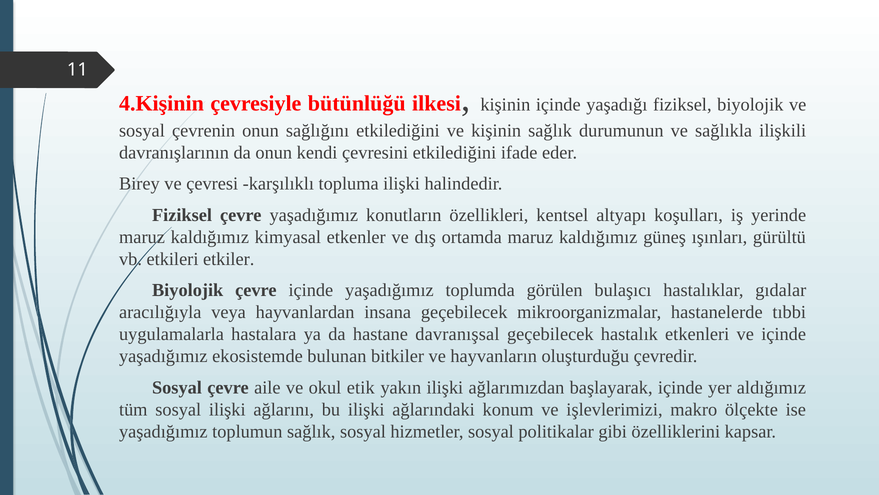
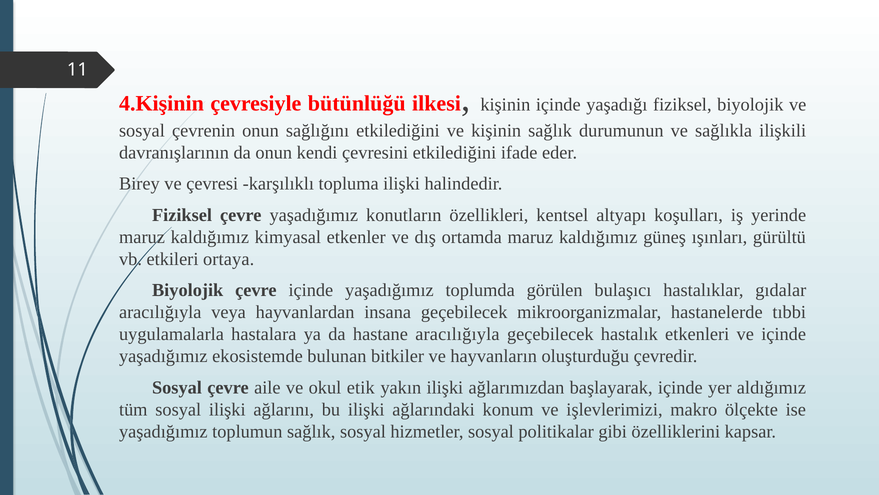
etkiler: etkiler -> ortaya (229, 259)
hastane davranışsal: davranışsal -> aracılığıyla (457, 334)
